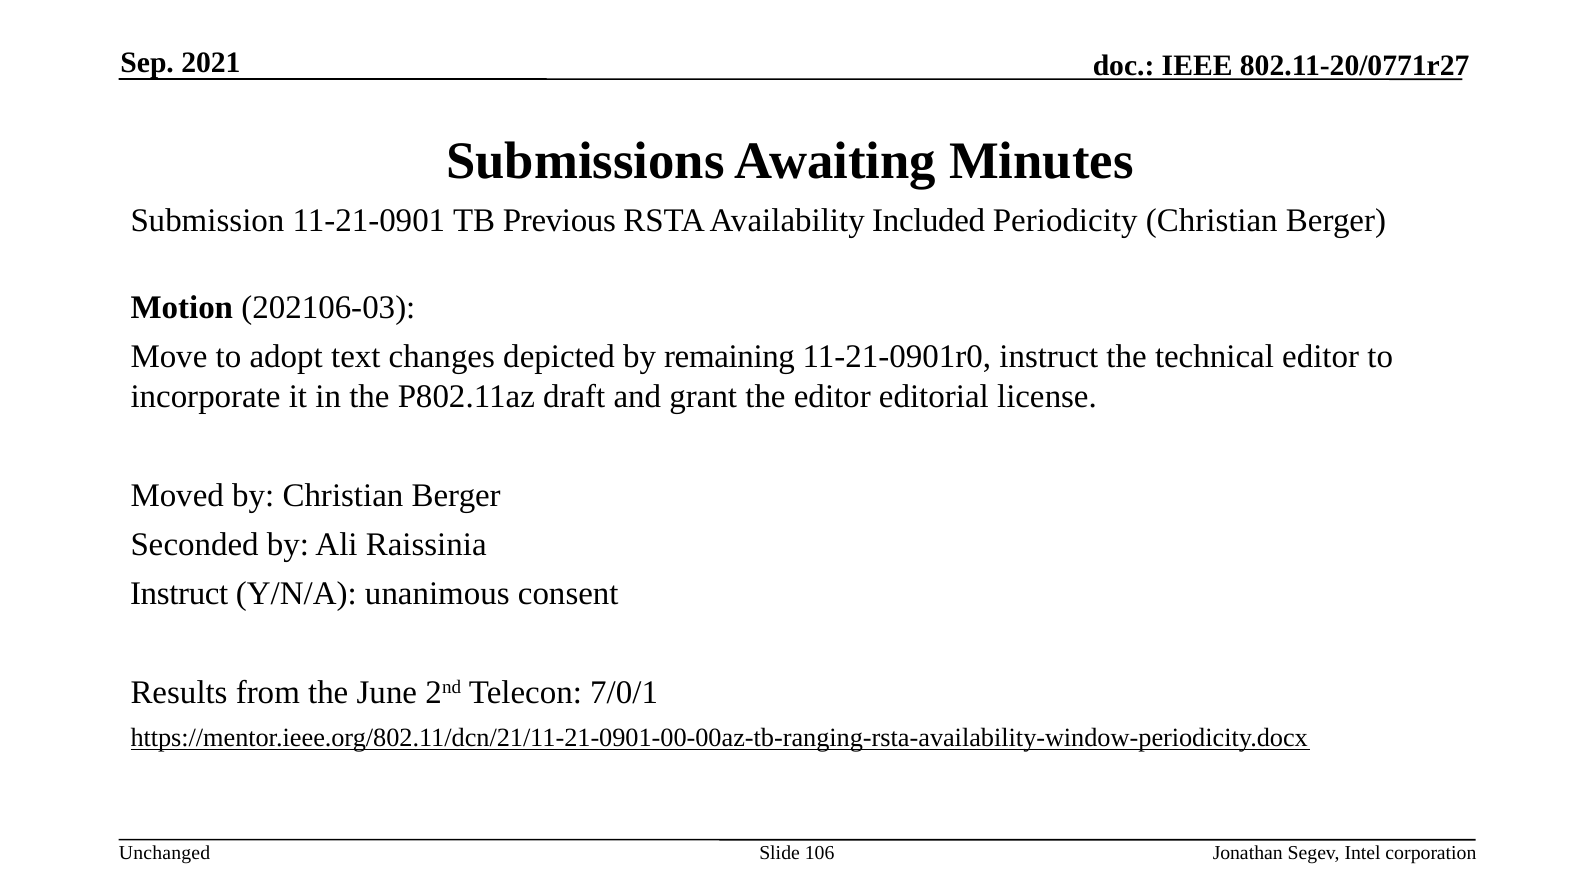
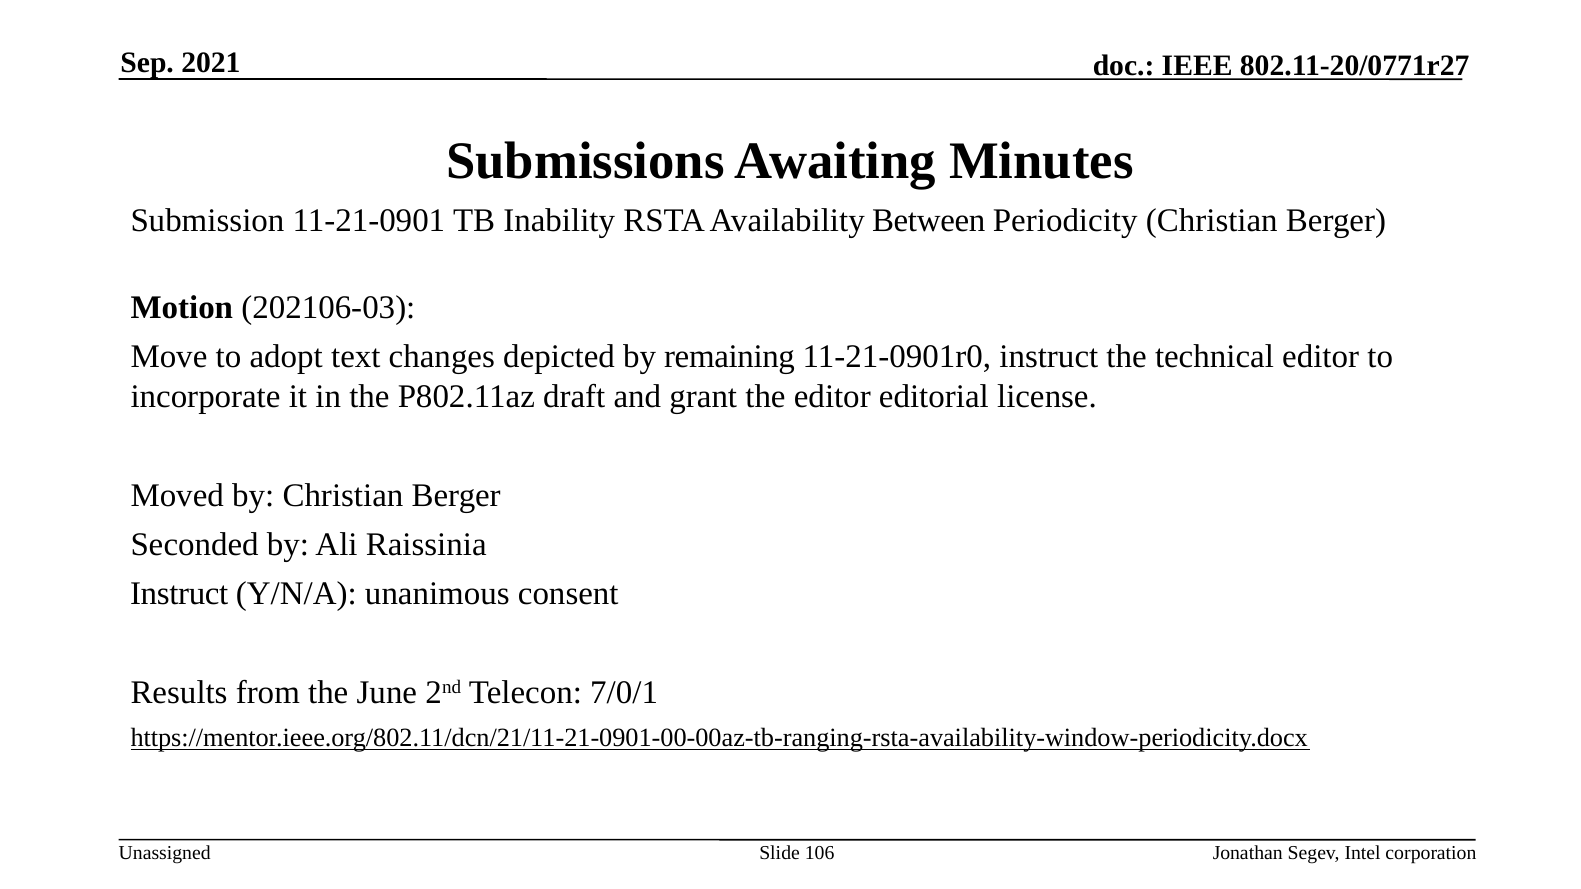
Previous: Previous -> Inability (559, 221)
Included: Included -> Between (929, 221)
Unchanged: Unchanged -> Unassigned (165, 853)
